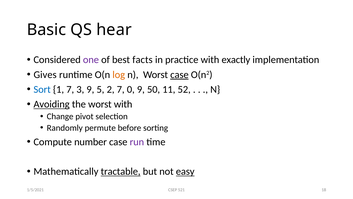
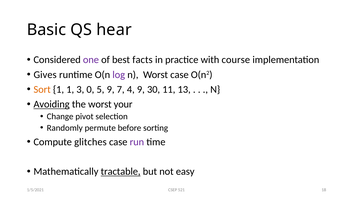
exactly: exactly -> course (236, 60)
log colour: orange -> purple (119, 74)
case underline: present -> none (179, 74)
Sort colour: blue -> orange (42, 89)
1 7: 7 -> 1 (70, 89)
3 9: 9 -> 0 (90, 89)
5 2: 2 -> 9 (111, 89)
0: 0 -> 4 (131, 89)
50: 50 -> 30 (154, 89)
52: 52 -> 13 (184, 89)
worst with: with -> your (123, 104)
number: number -> glitches (90, 142)
easy underline: present -> none (185, 171)
